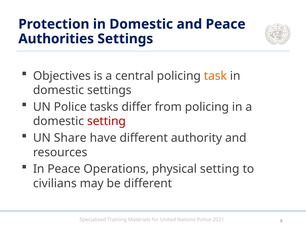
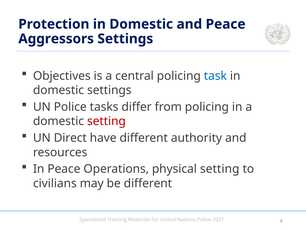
Authorities: Authorities -> Aggressors (56, 39)
task colour: orange -> blue (215, 76)
Share: Share -> Direct (70, 138)
